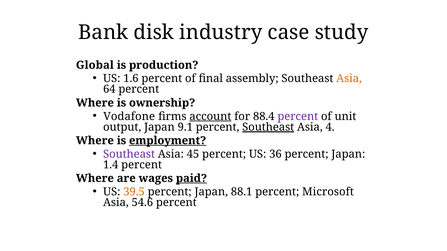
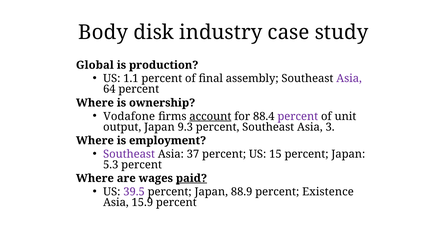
Bank: Bank -> Body (103, 32)
1.6: 1.6 -> 1.1 (131, 79)
Asia colour: orange -> purple (349, 79)
9.1: 9.1 -> 9.3 (185, 127)
Southeast underline: present -> none (268, 127)
4: 4 -> 3 (330, 127)
employment underline: present -> none (168, 141)
45: 45 -> 37 (193, 154)
36: 36 -> 15 (275, 154)
1.4: 1.4 -> 5.3 (111, 165)
39.5 colour: orange -> purple (134, 192)
88.1: 88.1 -> 88.9 (242, 192)
Microsoft: Microsoft -> Existence (328, 192)
54.6: 54.6 -> 15.9 (142, 203)
